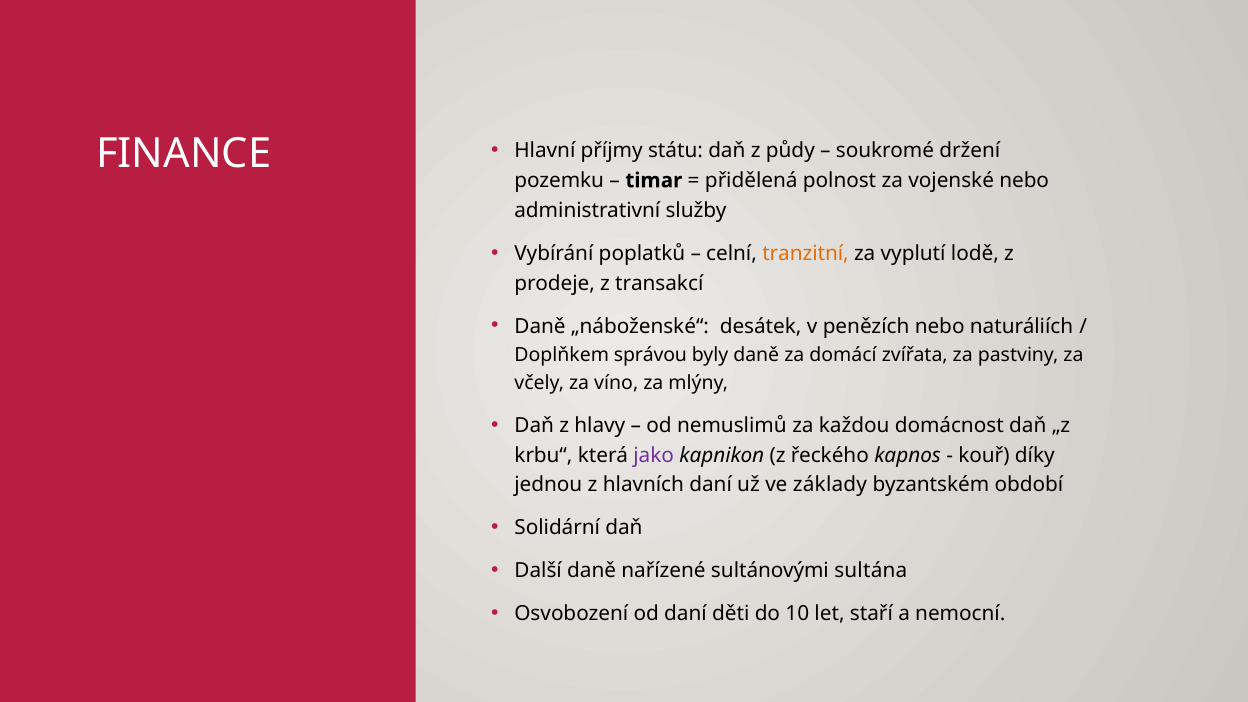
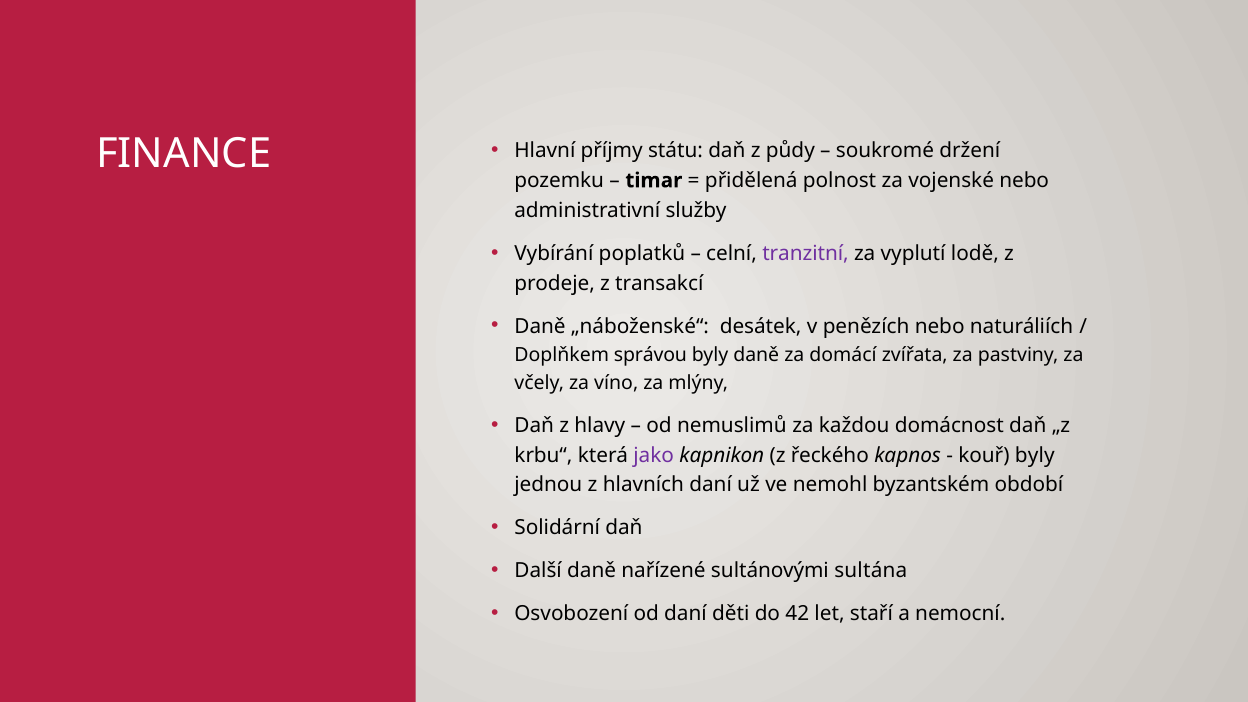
tranzitní colour: orange -> purple (805, 253)
kouř díky: díky -> byly (1035, 455)
základy: základy -> nemohl (830, 485)
10: 10 -> 42 (797, 614)
